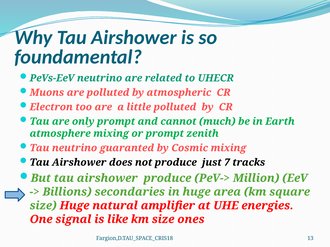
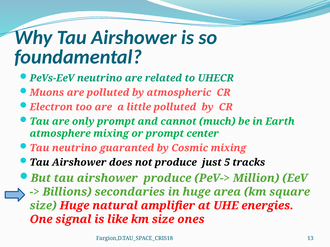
zenith: zenith -> center (203, 134)
7: 7 -> 5 (227, 163)
